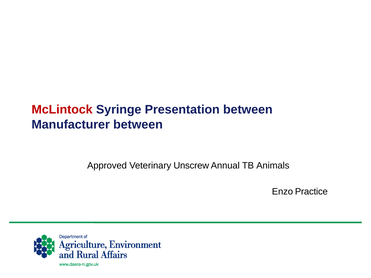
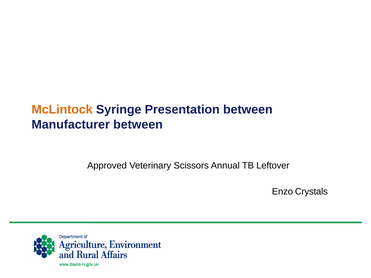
McLintock colour: red -> orange (62, 110)
Unscrew: Unscrew -> Scissors (191, 166)
Animals: Animals -> Leftover (273, 166)
Practice: Practice -> Crystals (311, 192)
